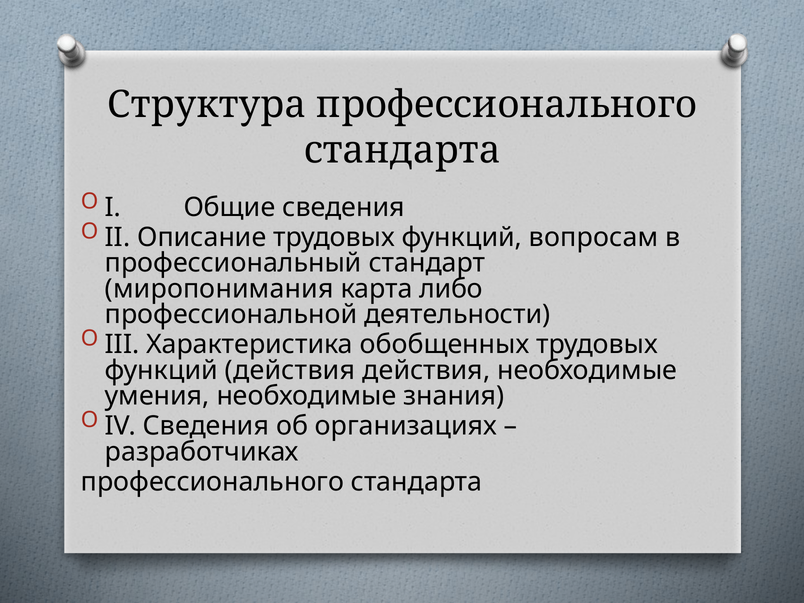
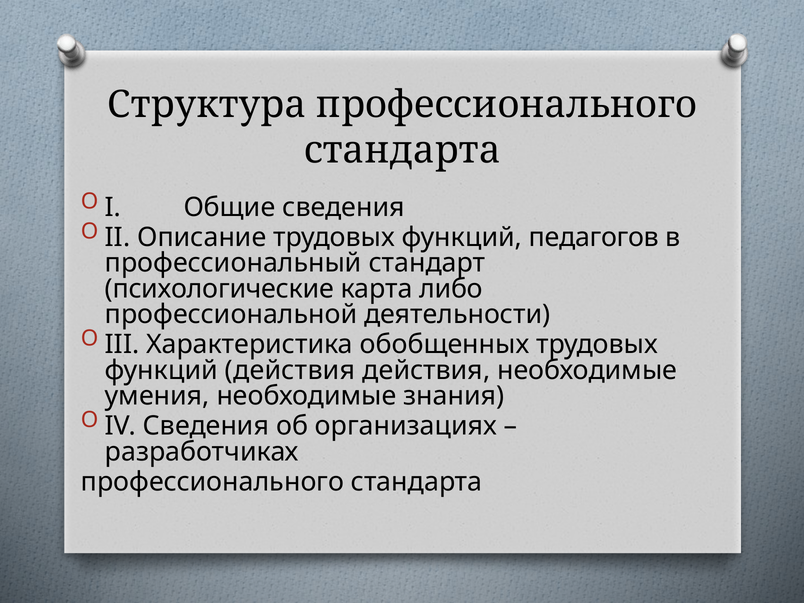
вопросам: вопросам -> педагогов (594, 237)
миропонимания: миропонимания -> психологические (219, 289)
